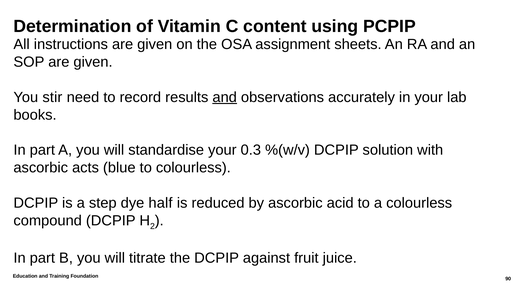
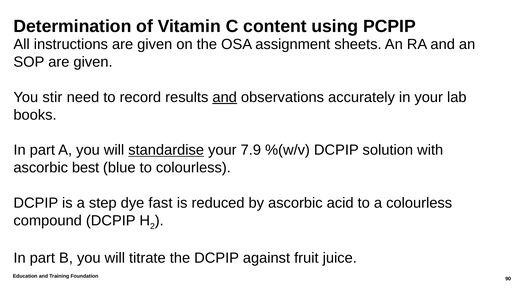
standardise underline: none -> present (166, 150)
0.3: 0.3 -> 7.9 (251, 150)
acts: acts -> best (86, 167)
half: half -> fast (161, 203)
